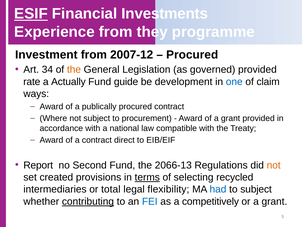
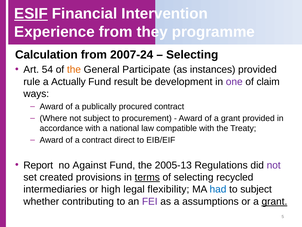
Investments: Investments -> Intervention (165, 14)
Investment: Investment -> Calculation (46, 55)
2007-12: 2007-12 -> 2007-24 (132, 55)
Procured: Procured -> Selecting (192, 55)
34: 34 -> 54 (47, 70)
Legislation: Legislation -> Participate (146, 70)
governed: governed -> instances (213, 70)
rate: rate -> rule (32, 82)
guide: guide -> result (126, 82)
one colour: blue -> purple (234, 82)
Second: Second -> Against (90, 165)
2066-13: 2066-13 -> 2005-13 (173, 165)
not colour: orange -> purple (274, 165)
total: total -> high (111, 189)
contributing underline: present -> none (88, 201)
FEI colour: blue -> purple (150, 201)
competitively: competitively -> assumptions (210, 201)
grant underline: none -> present (274, 201)
